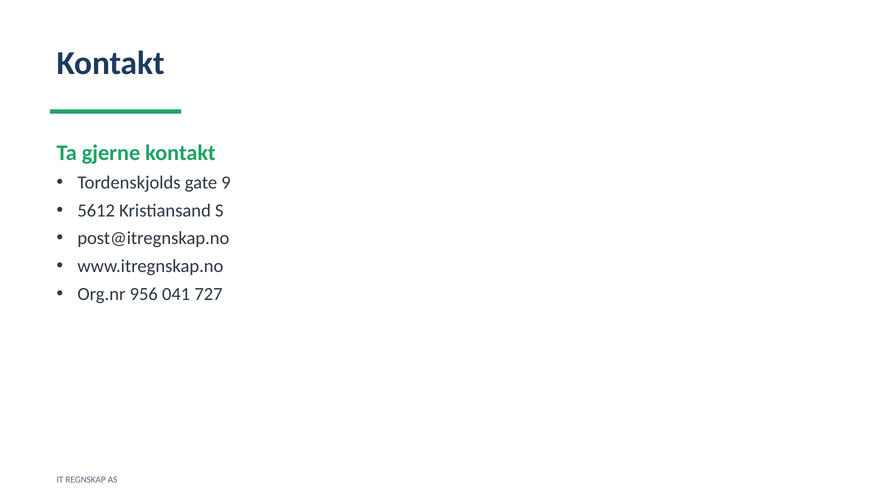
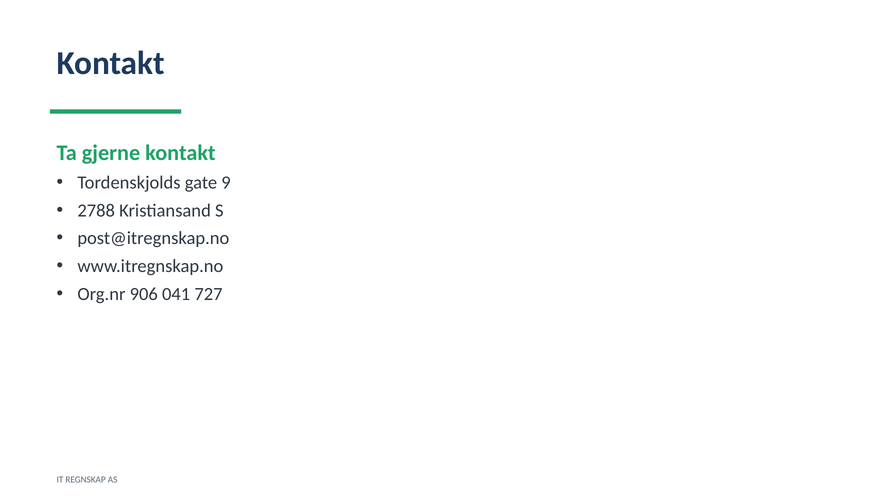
5612: 5612 -> 2788 (96, 211)
956: 956 -> 906 (144, 294)
